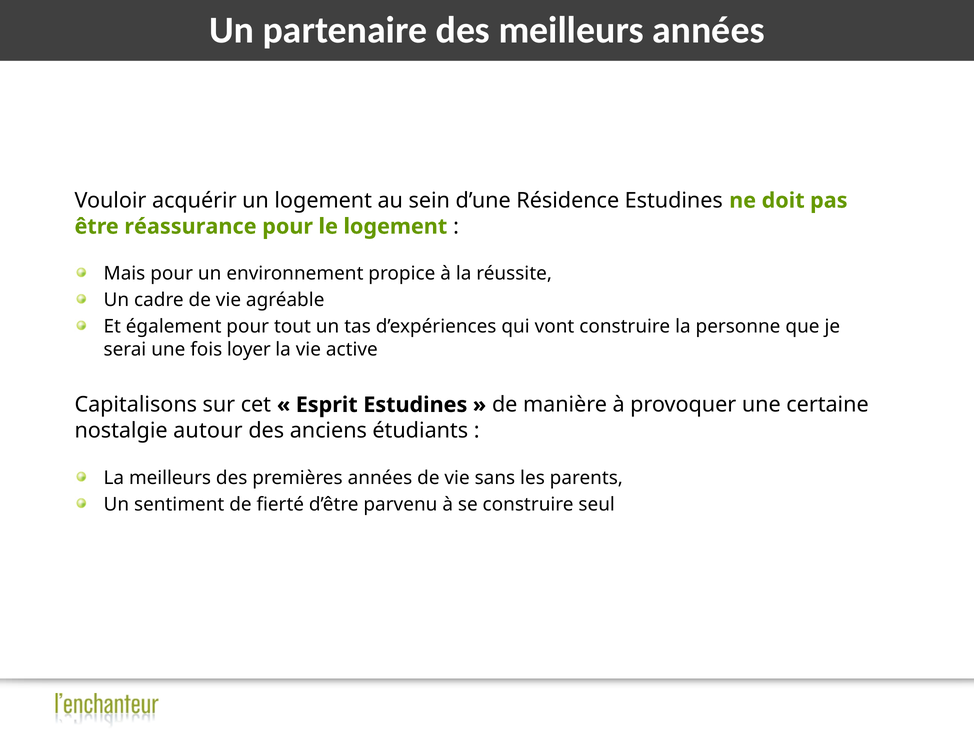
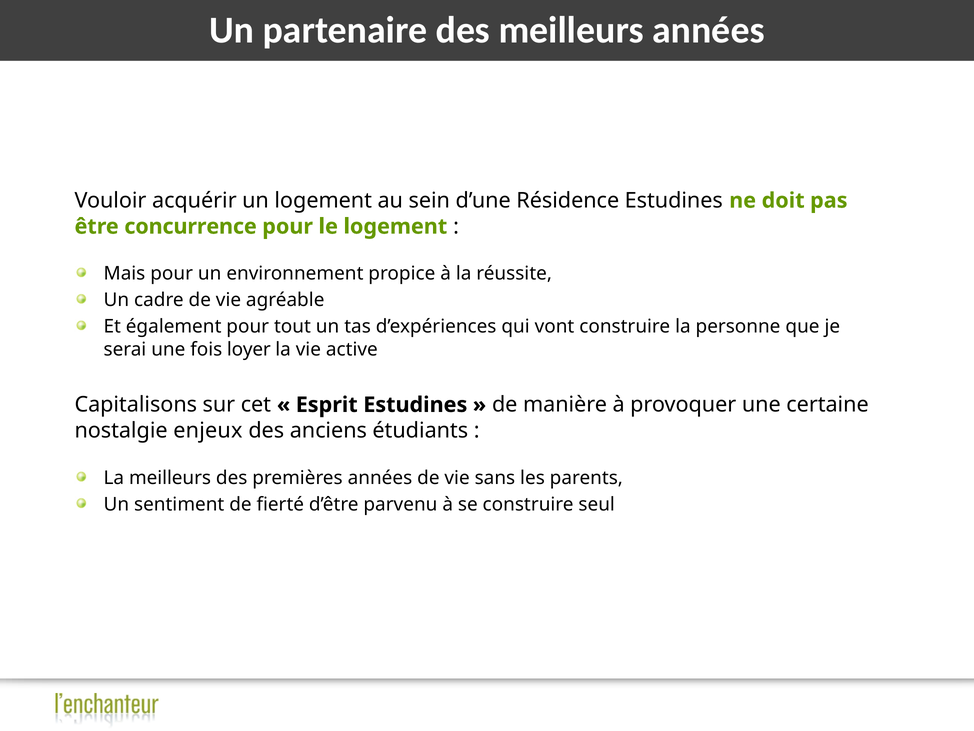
réassurance: réassurance -> concurrence (191, 226)
autour: autour -> enjeux (208, 431)
